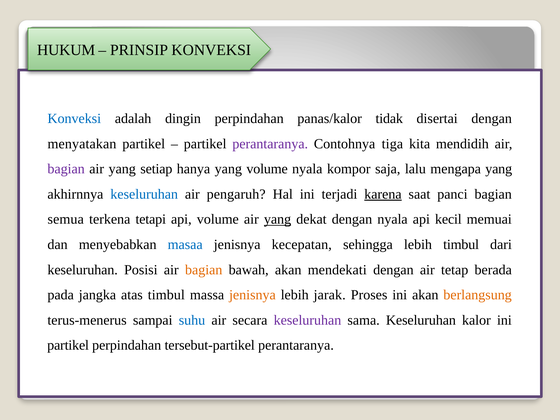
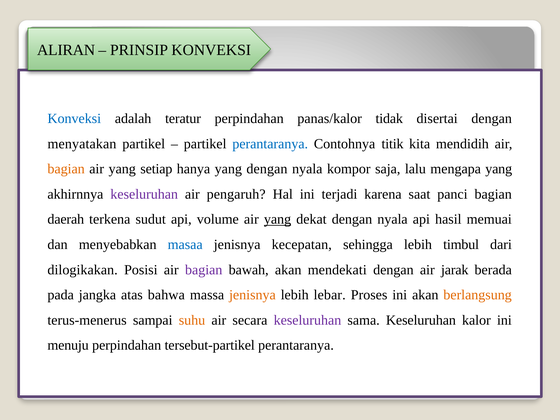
HUKUM: HUKUM -> ALIRAN (66, 50)
dingin: dingin -> teratur (183, 119)
perantaranya colour: purple -> blue (270, 144)
tiga: tiga -> titik (393, 144)
bagian colour: purple -> orange (66, 169)
yang volume: volume -> dengan (267, 169)
keseluruhan colour: blue -> purple (144, 194)
karena underline: present -> none (383, 194)
semua: semua -> daerah (66, 219)
tetapi: tetapi -> sudut (151, 219)
kecil: kecil -> hasil (448, 219)
keseluruhan: keseluruhan -> dilogikakan (83, 270)
bagian colour: orange -> purple (204, 270)
tetap: tetap -> jarak (455, 270)
atas timbul: timbul -> bahwa (166, 295)
jarak: jarak -> lebar (330, 295)
suhu colour: blue -> orange (192, 320)
partikel: partikel -> menuju (68, 345)
